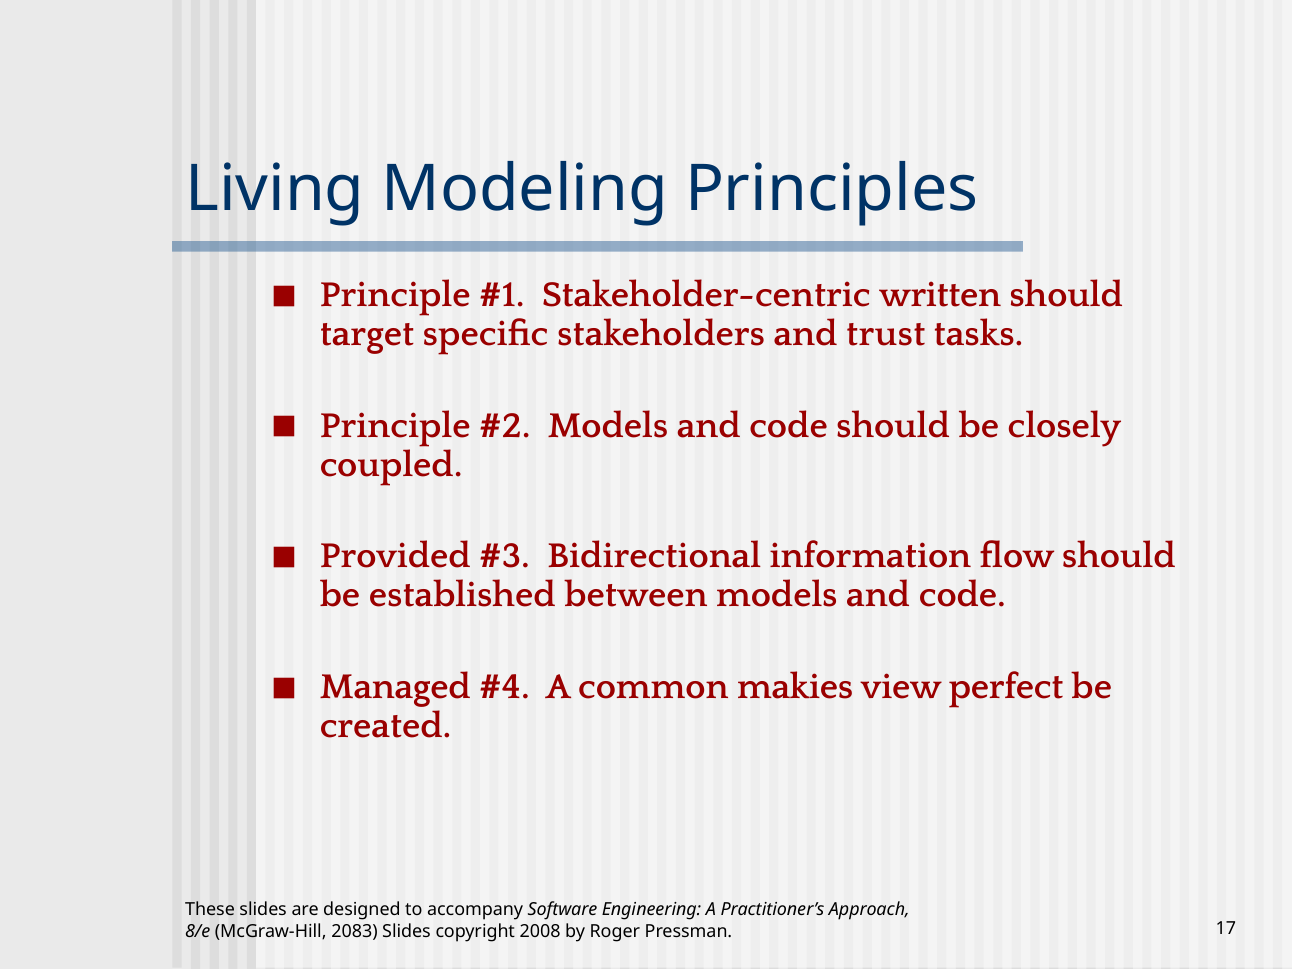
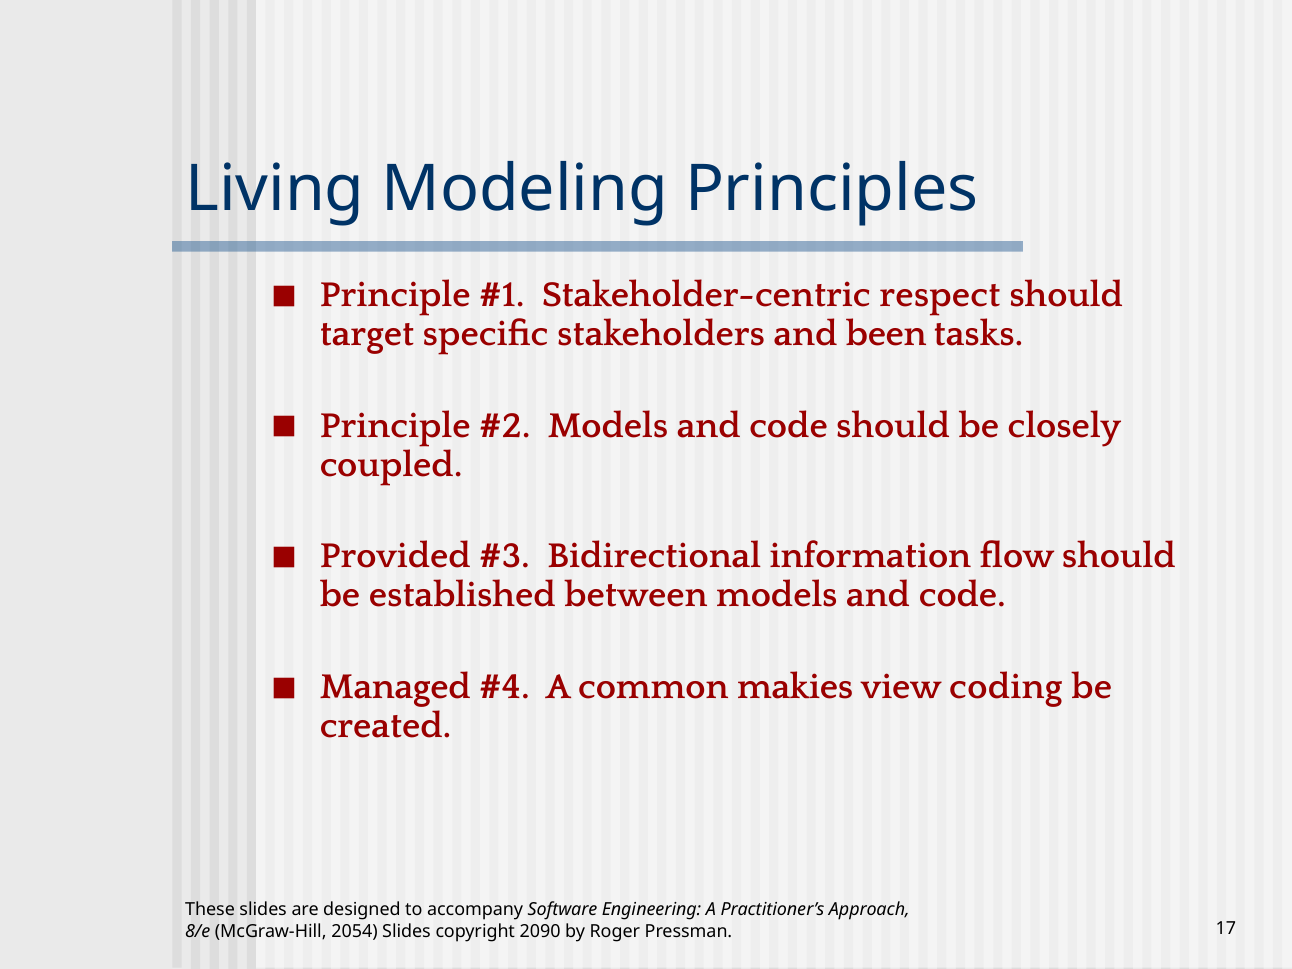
written: written -> respect (940, 295)
trust: trust -> been (886, 334)
perfect: perfect -> coding (1006, 687)
2083: 2083 -> 2054 (355, 931)
2008: 2008 -> 2090 (540, 931)
